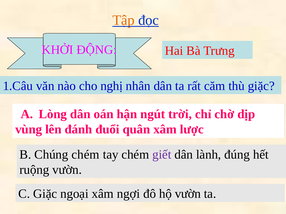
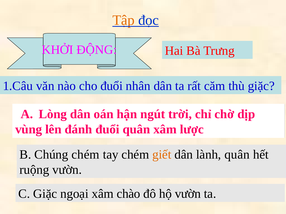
cho nghị: nghị -> đuổi (112, 86)
giết colour: purple -> orange (162, 155)
lành đúng: đúng -> quân (237, 155)
ngợi: ngợi -> chào (129, 194)
